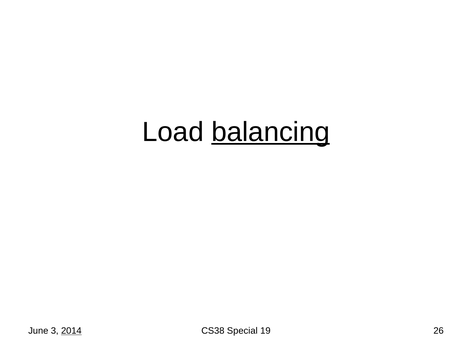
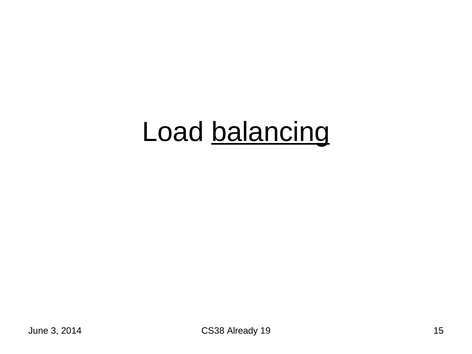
2014 underline: present -> none (71, 331)
Special: Special -> Already (242, 331)
26: 26 -> 15 (439, 331)
